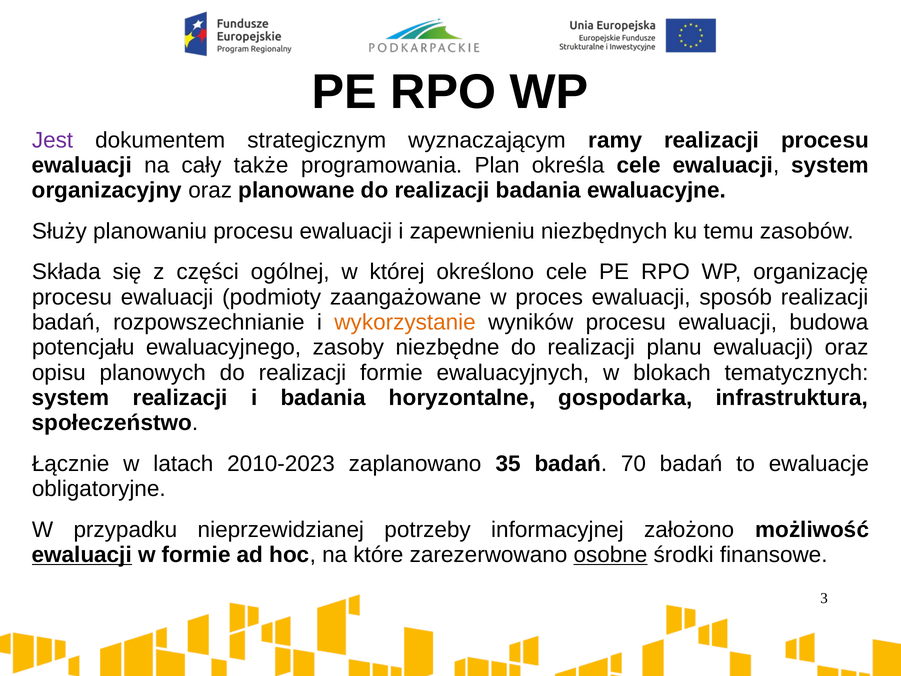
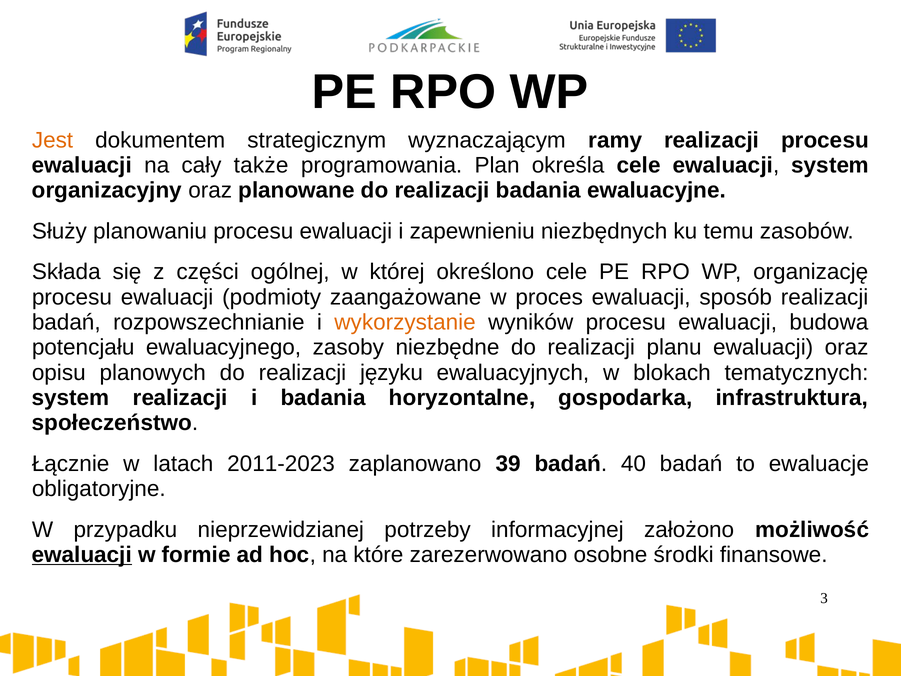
Jest colour: purple -> orange (52, 140)
realizacji formie: formie -> języku (392, 373)
2010-2023: 2010-2023 -> 2011-2023 (281, 464)
35: 35 -> 39 (508, 464)
70: 70 -> 40 (633, 464)
osobne underline: present -> none (610, 555)
